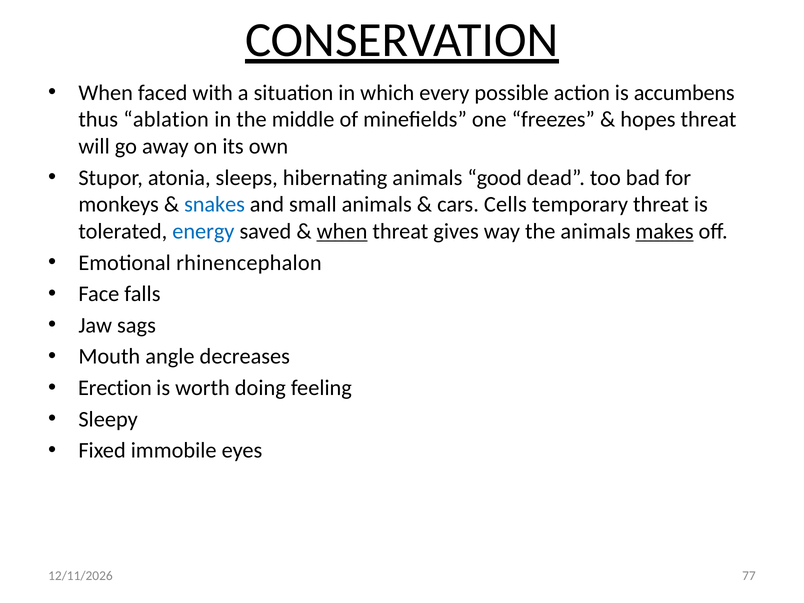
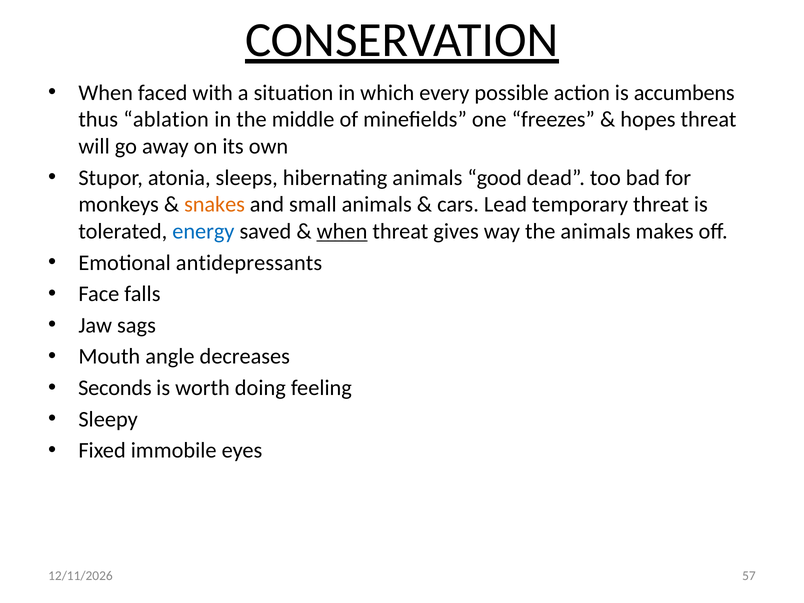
snakes colour: blue -> orange (215, 205)
Cells: Cells -> Lead (505, 205)
makes underline: present -> none (665, 231)
rhinencephalon: rhinencephalon -> antidepressants (249, 263)
Erection: Erection -> Seconds (115, 388)
77: 77 -> 57 (749, 576)
